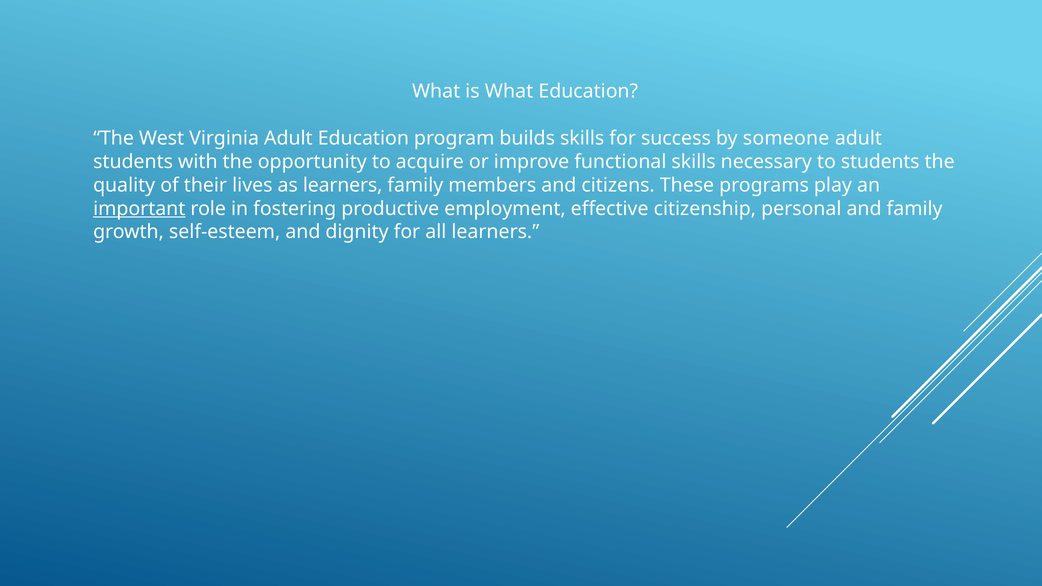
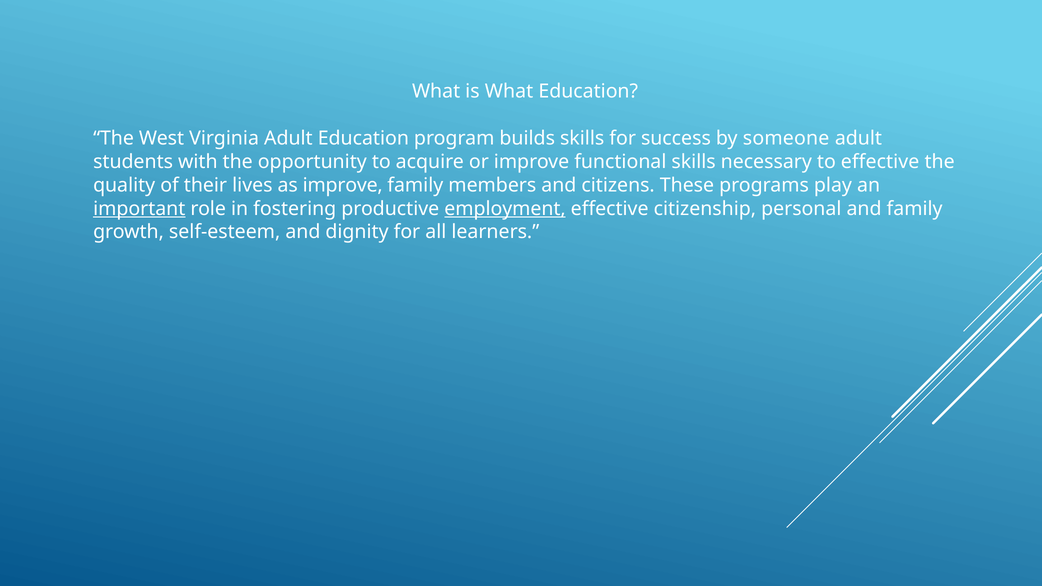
to students: students -> effective (880, 162)
as learners: learners -> improve (343, 185)
employment underline: none -> present (505, 209)
